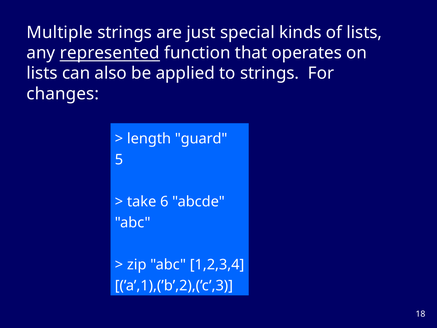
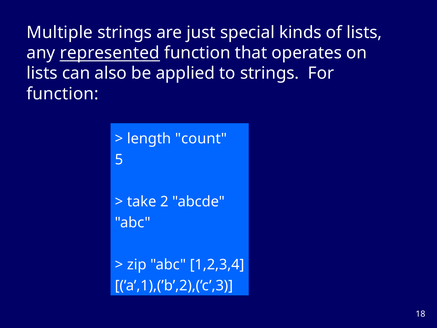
changes: changes -> function (63, 94)
guard: guard -> count (201, 139)
6: 6 -> 2 (164, 201)
